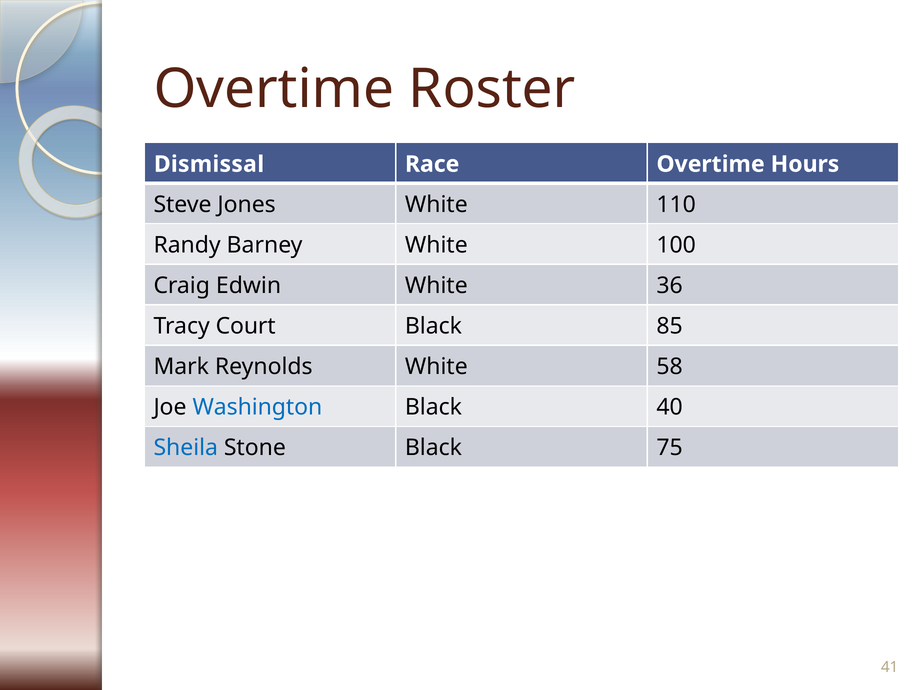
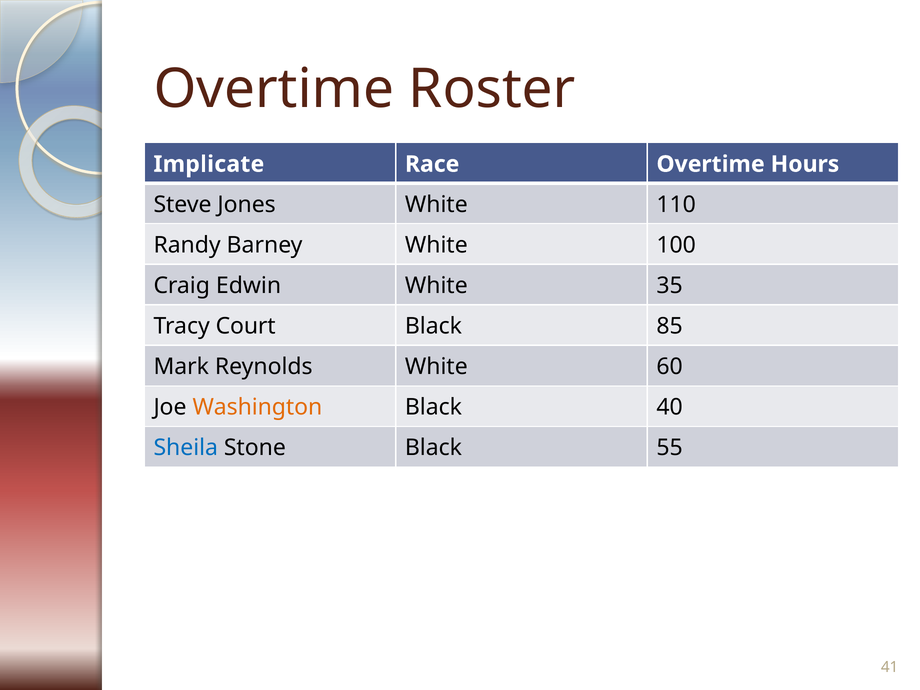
Dismissal: Dismissal -> Implicate (209, 164)
36: 36 -> 35 (670, 286)
58: 58 -> 60 (670, 367)
Washington colour: blue -> orange (257, 407)
75: 75 -> 55 (670, 448)
